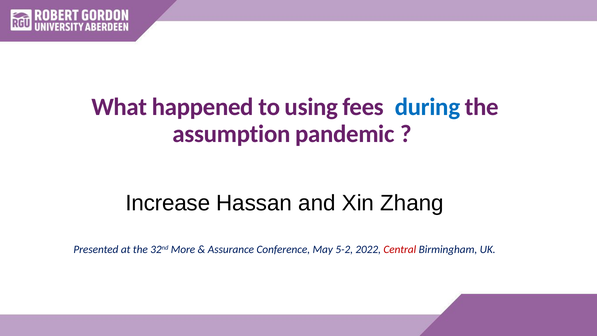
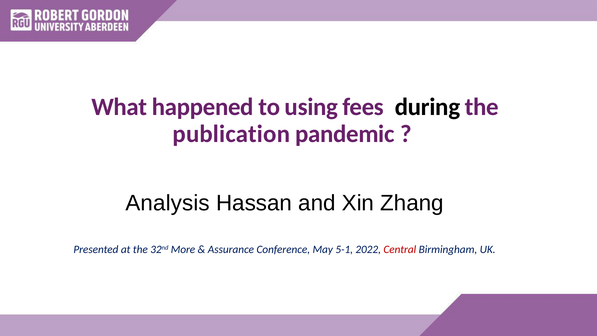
during colour: blue -> black (427, 107)
assumption: assumption -> publication (231, 134)
Increase: Increase -> Analysis (168, 203)
5-2: 5-2 -> 5-1 (344, 249)
